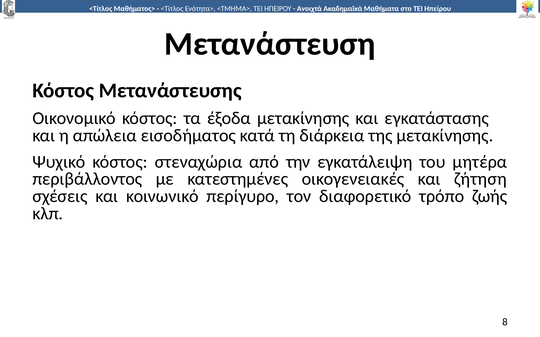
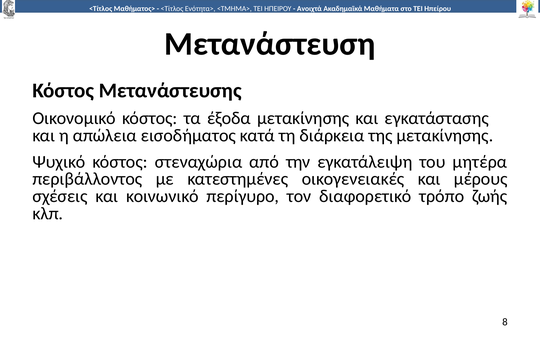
ζήτηση: ζήτηση -> μέρους (481, 179)
